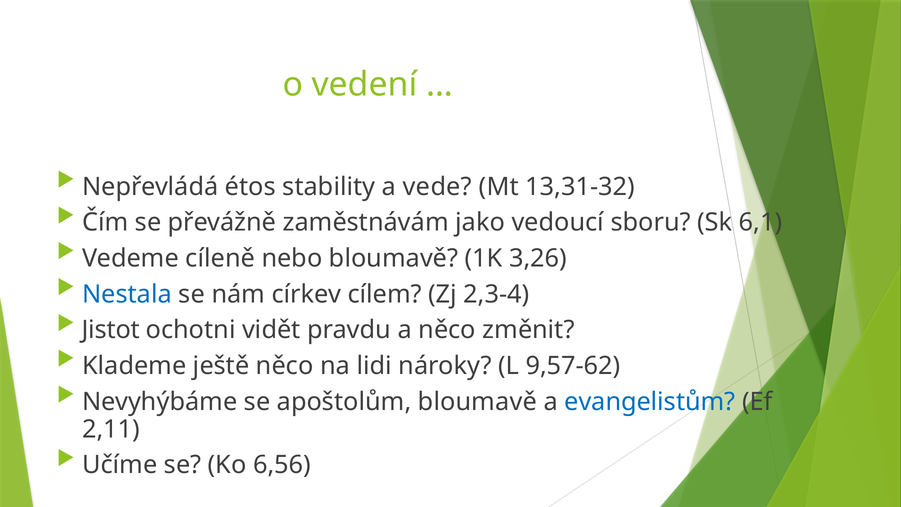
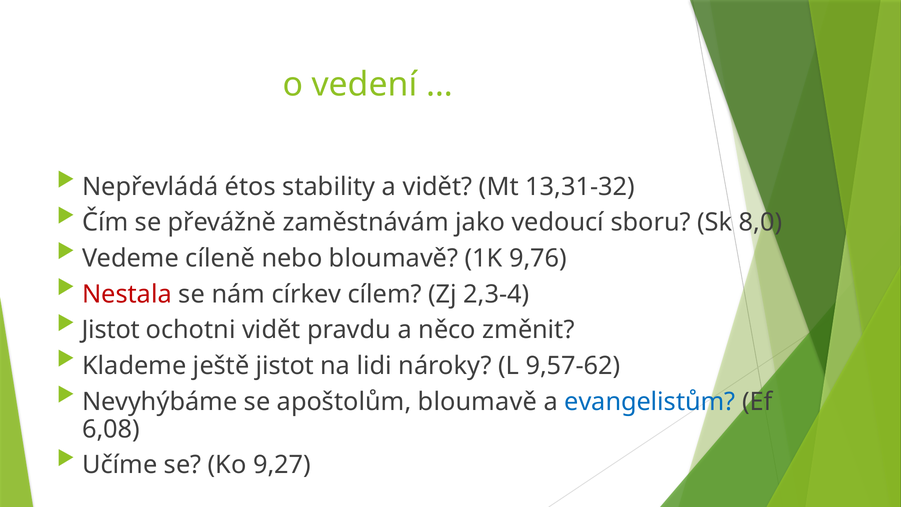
a vede: vede -> vidět (437, 187)
6,1: 6,1 -> 8,0 (761, 222)
3,26: 3,26 -> 9,76 (538, 258)
Nestala colour: blue -> red (127, 294)
ještě něco: něco -> jistot (285, 366)
2,11: 2,11 -> 6,08 (111, 429)
6,56: 6,56 -> 9,27 (282, 465)
